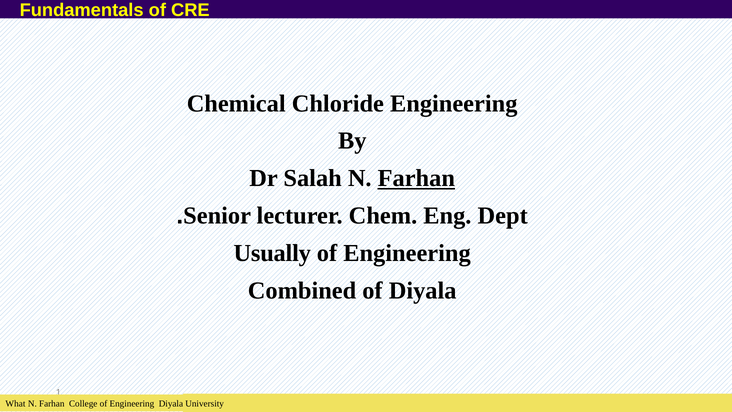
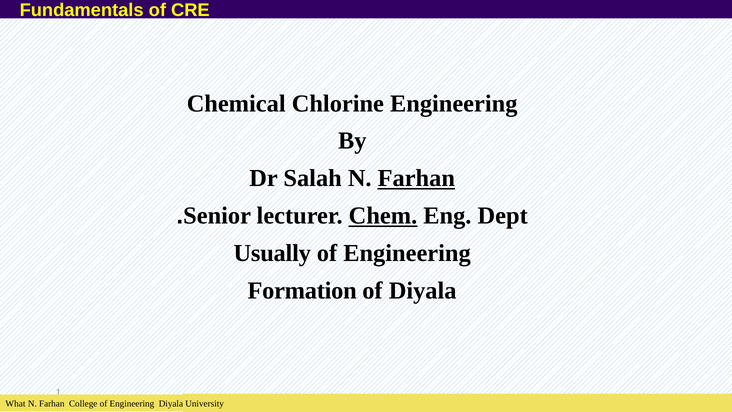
Chloride: Chloride -> Chlorine (338, 103)
Chem underline: none -> present (383, 216)
Combined: Combined -> Formation (302, 290)
